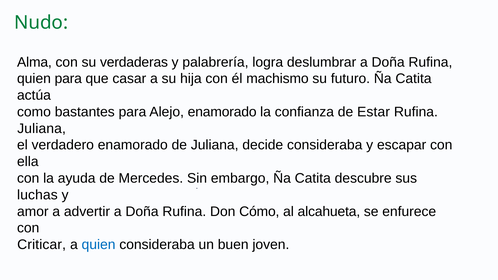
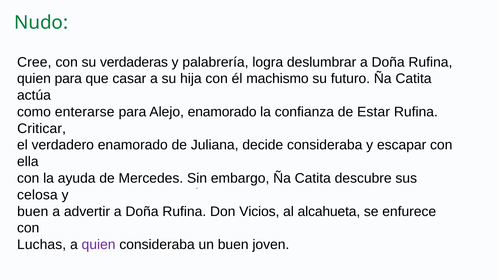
Alma: Alma -> Cree (34, 62)
bastantes: bastantes -> enterarse (85, 112)
Juliana: Juliana -> Criticar (42, 129)
luchas: luchas -> celosa (37, 195)
amor: amor -> buen (33, 212)
Cómo: Cómo -> Vicios (259, 212)
Criticar: Criticar -> Luchas (42, 245)
quien colour: blue -> purple (99, 245)
